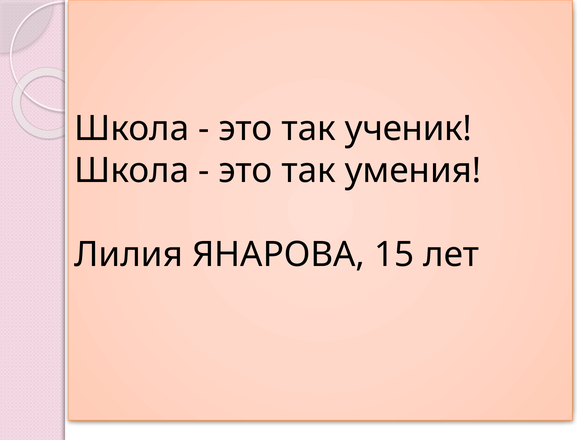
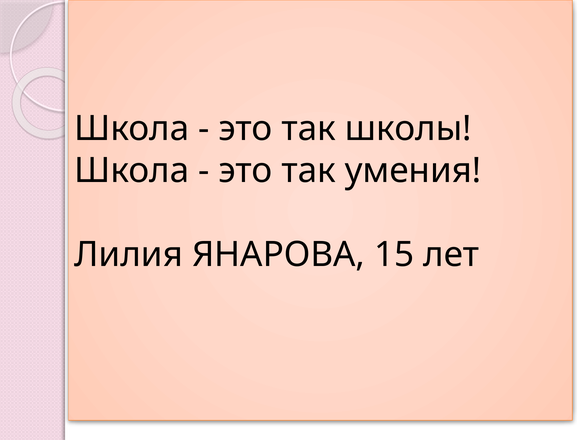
ученик: ученик -> школы (408, 129)
